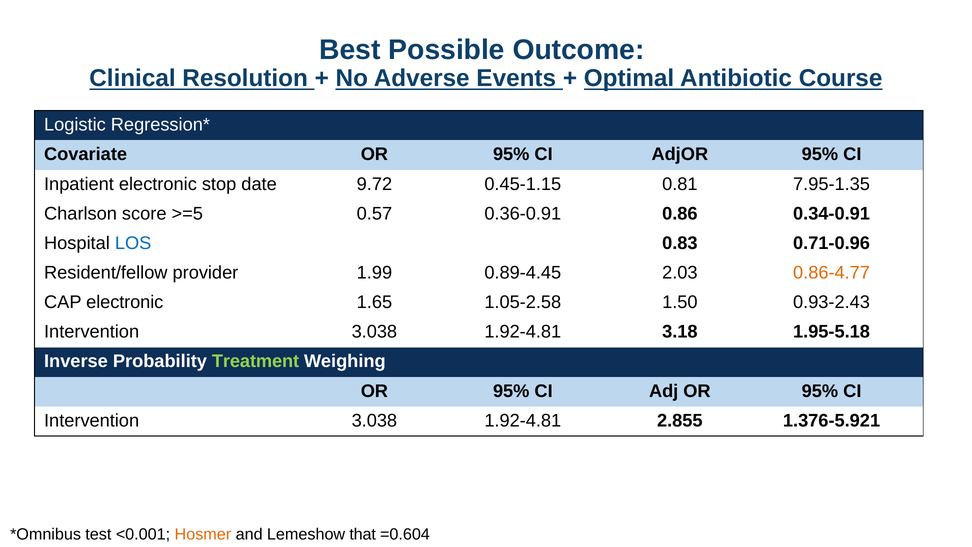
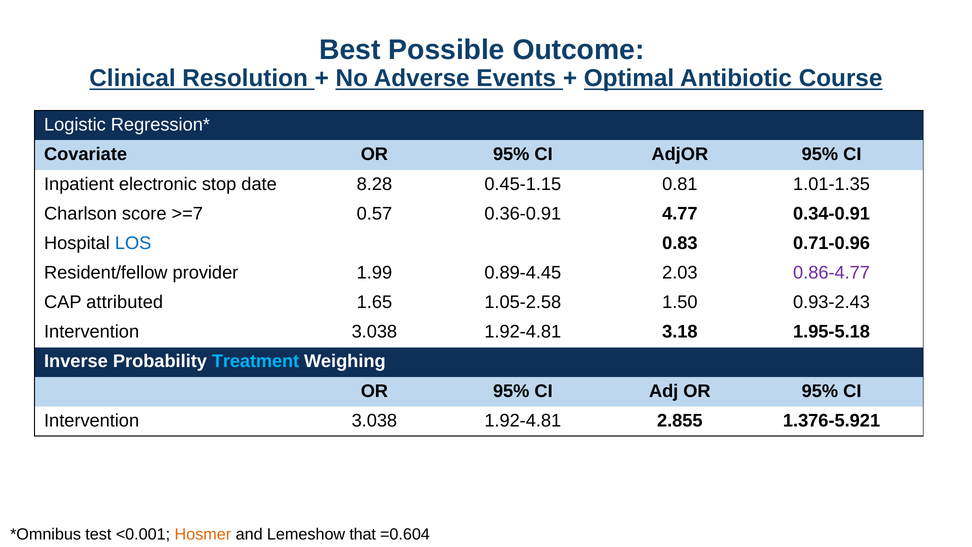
9.72: 9.72 -> 8.28 (374, 184)
7.95-1.35: 7.95-1.35 -> 1.01-1.35 (832, 184)
>=5: >=5 -> >=7 (187, 213)
0.86: 0.86 -> 4.77 (680, 213)
0.86-4.77 colour: orange -> purple (832, 273)
CAP electronic: electronic -> attributed (125, 302)
Treatment colour: light green -> light blue (256, 361)
